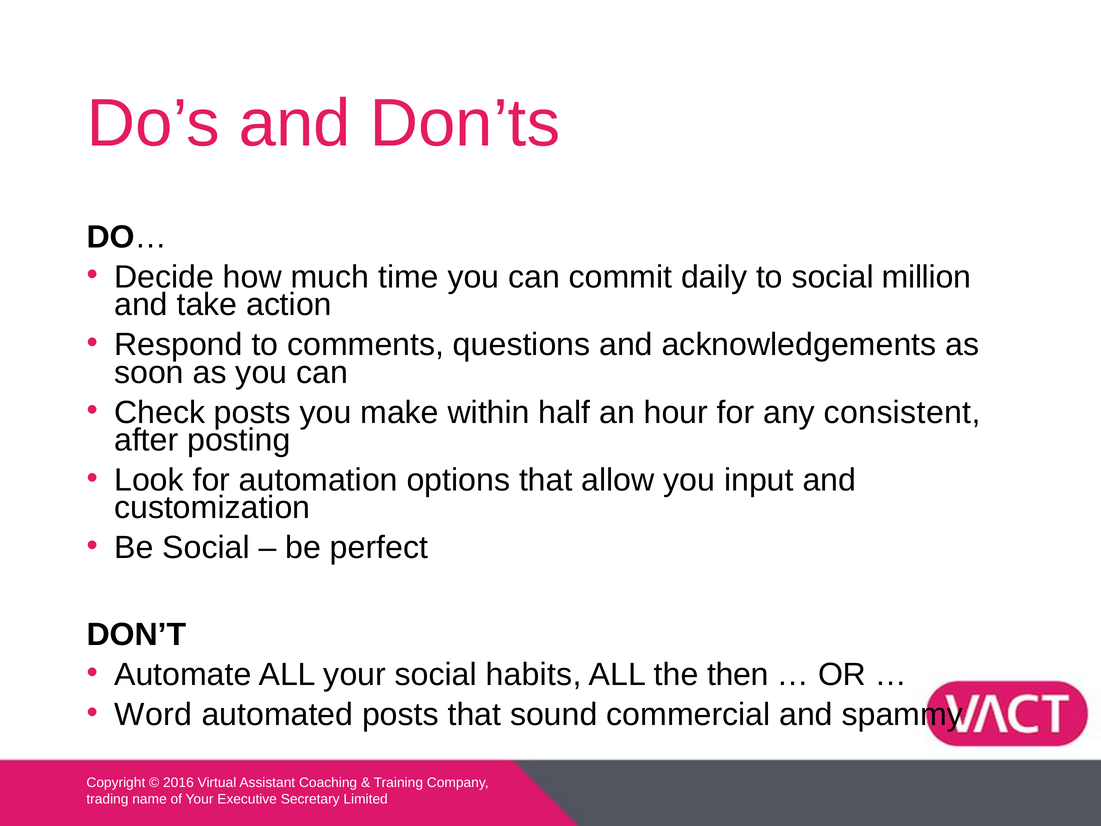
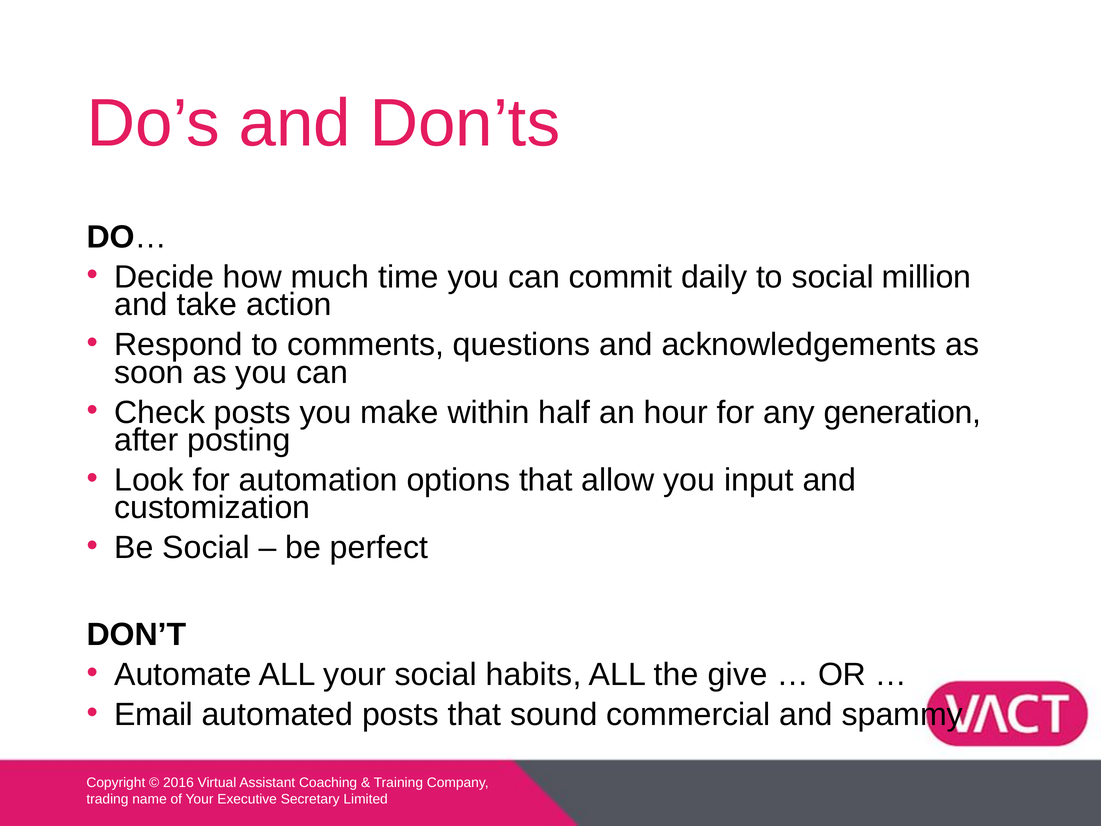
consistent: consistent -> generation (902, 412)
then: then -> give (738, 675)
Word: Word -> Email (154, 715)
